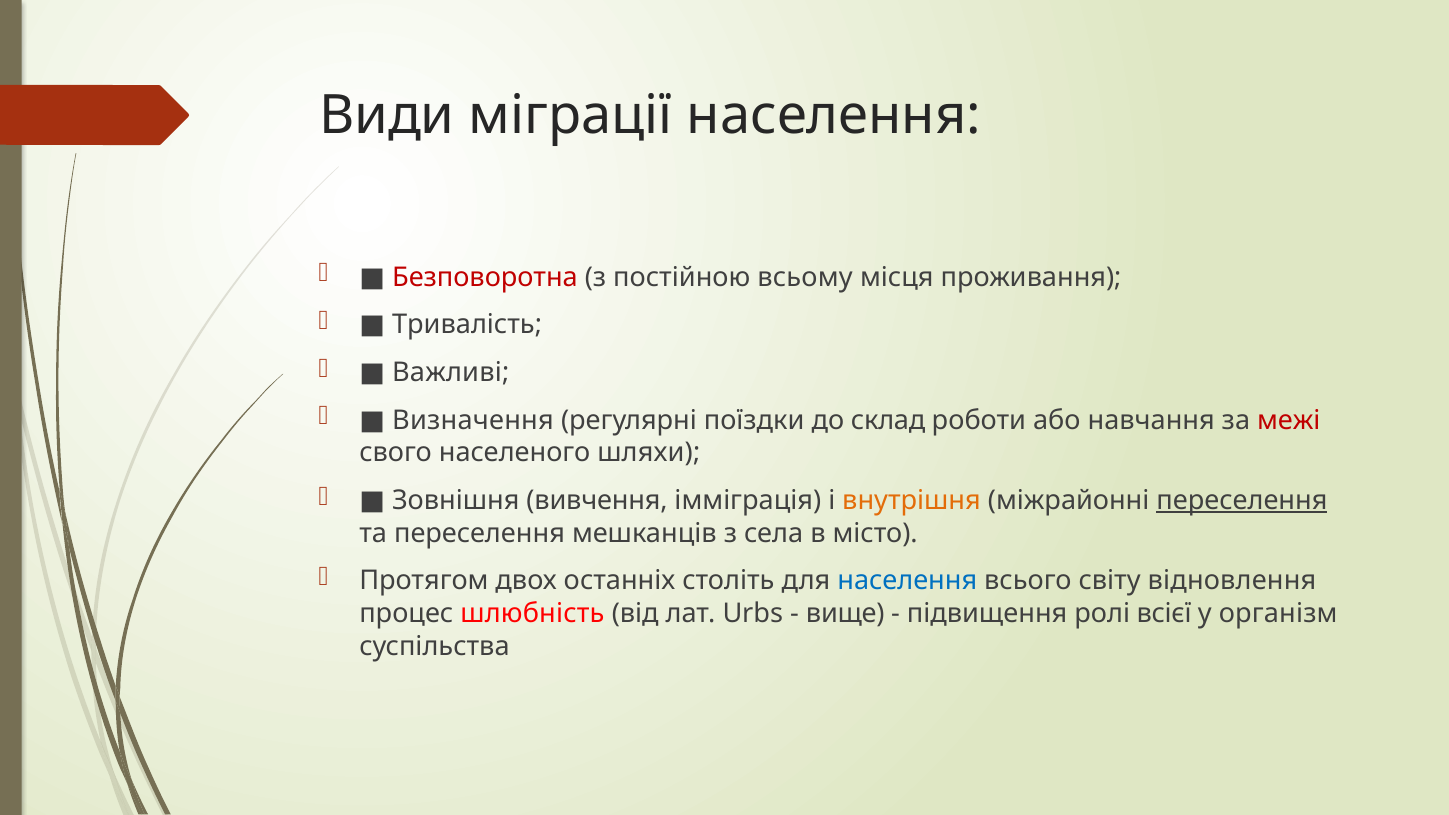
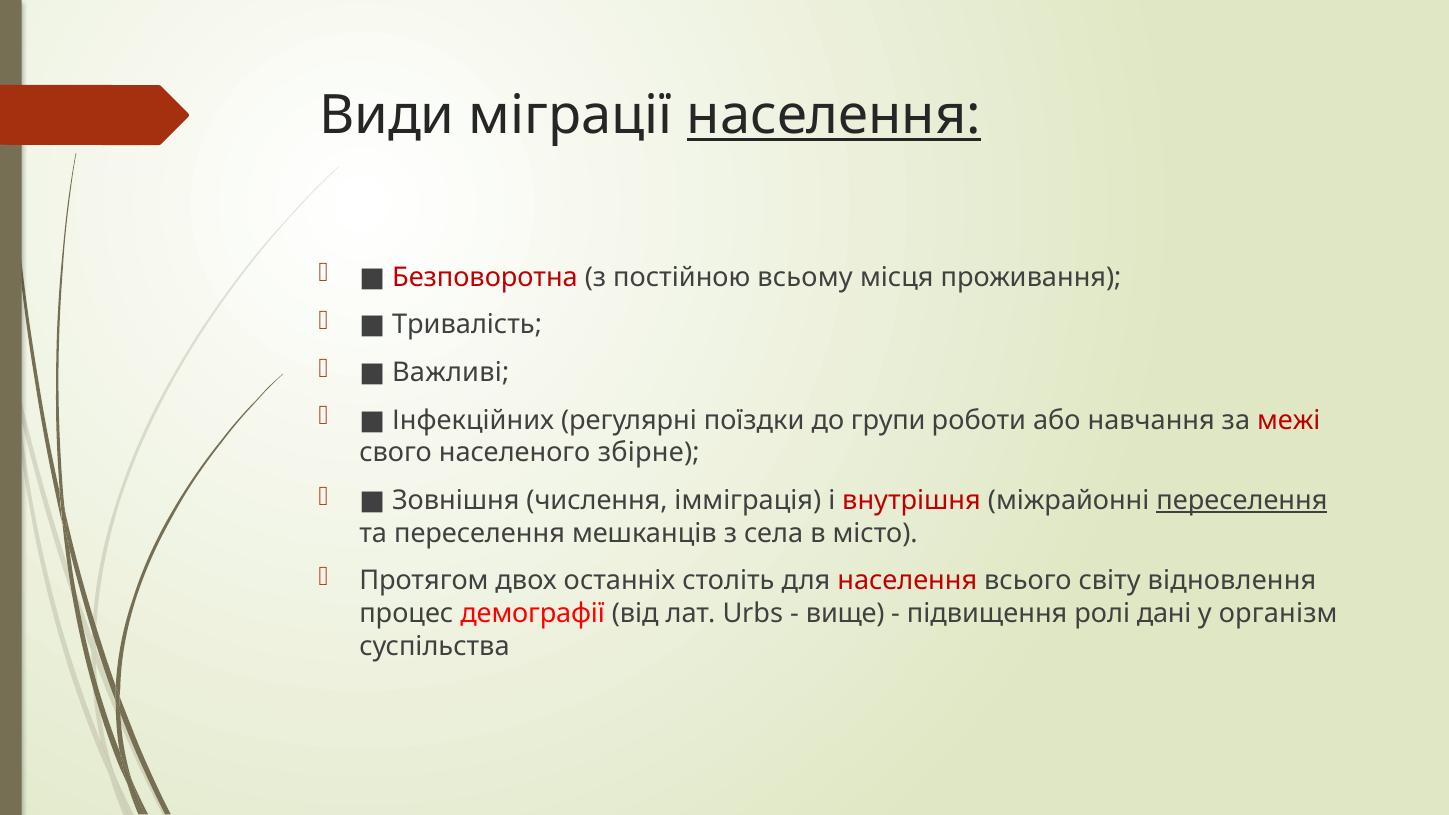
населення underline: none -> present (834, 116)
Визначення: Визначення -> Інфекційних (473, 420)
склад: склад -> групи (888, 420)
шляхи: шляхи -> збірне (649, 453)
вивчення: вивчення -> числення (597, 501)
внутрішня colour: orange -> red (912, 501)
населення colour: blue -> red (907, 581)
шлюбність: шлюбність -> демографії (533, 614)
всієї: всієї -> дані (1164, 614)
